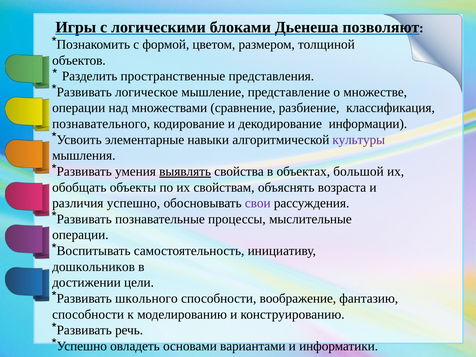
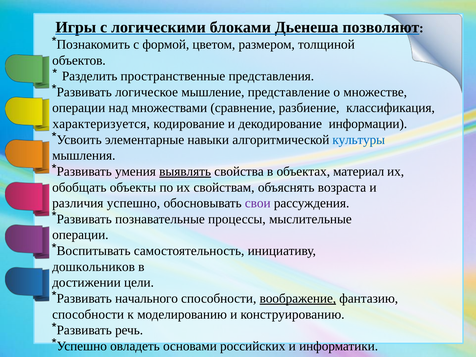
познавательного: познавательного -> характеризуется (101, 124)
культуры colour: purple -> blue (359, 140)
большой: большой -> материал (359, 171)
школьного: школьного -> начального (147, 298)
воображение underline: none -> present (298, 298)
вариантами: вариантами -> российских (253, 346)
